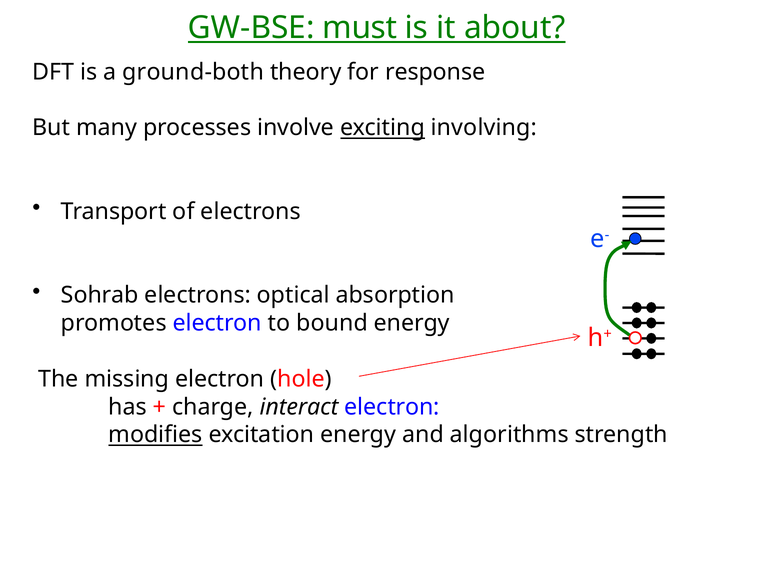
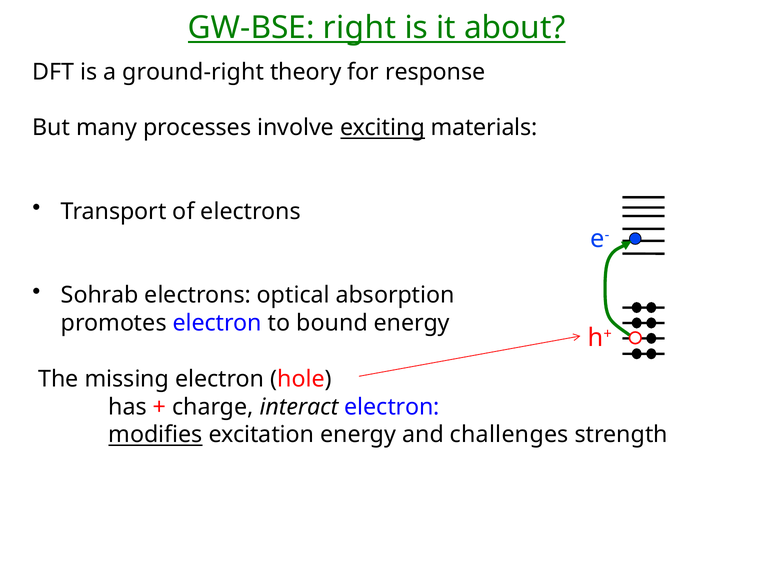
must: must -> right (359, 28)
ground-both: ground-both -> ground-right (193, 72)
involving: involving -> materials (484, 128)
algorithms: algorithms -> challenges (509, 435)
